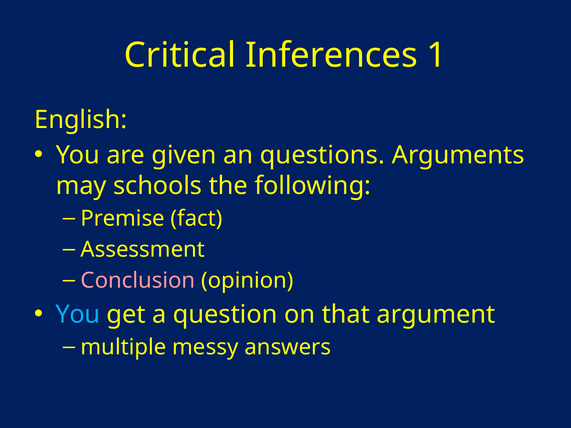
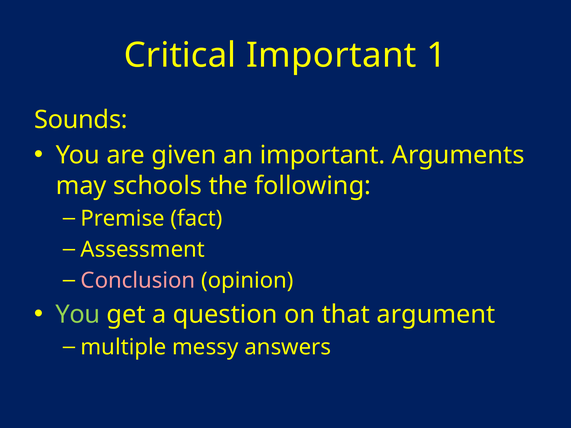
Critical Inferences: Inferences -> Important (331, 55)
English: English -> Sounds (81, 120)
an questions: questions -> important (323, 155)
You colour: light blue -> light green (78, 315)
